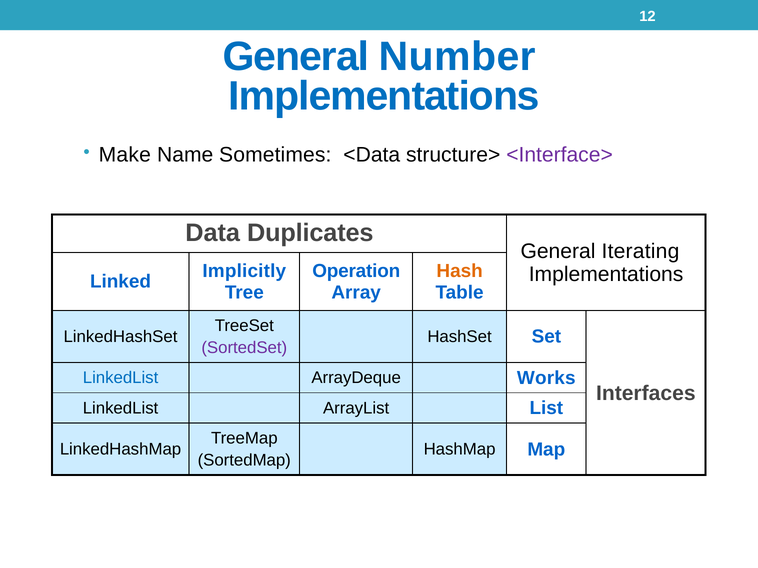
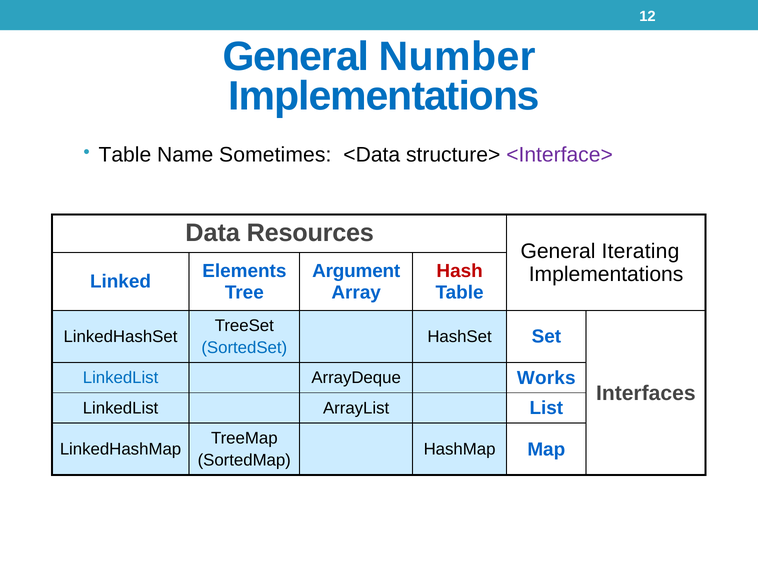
Make: Make -> Table (125, 155)
Duplicates: Duplicates -> Resources (310, 233)
Implicitly: Implicitly -> Elements (244, 271)
Operation: Operation -> Argument (356, 271)
Hash colour: orange -> red (460, 271)
SortedSet colour: purple -> blue (244, 348)
